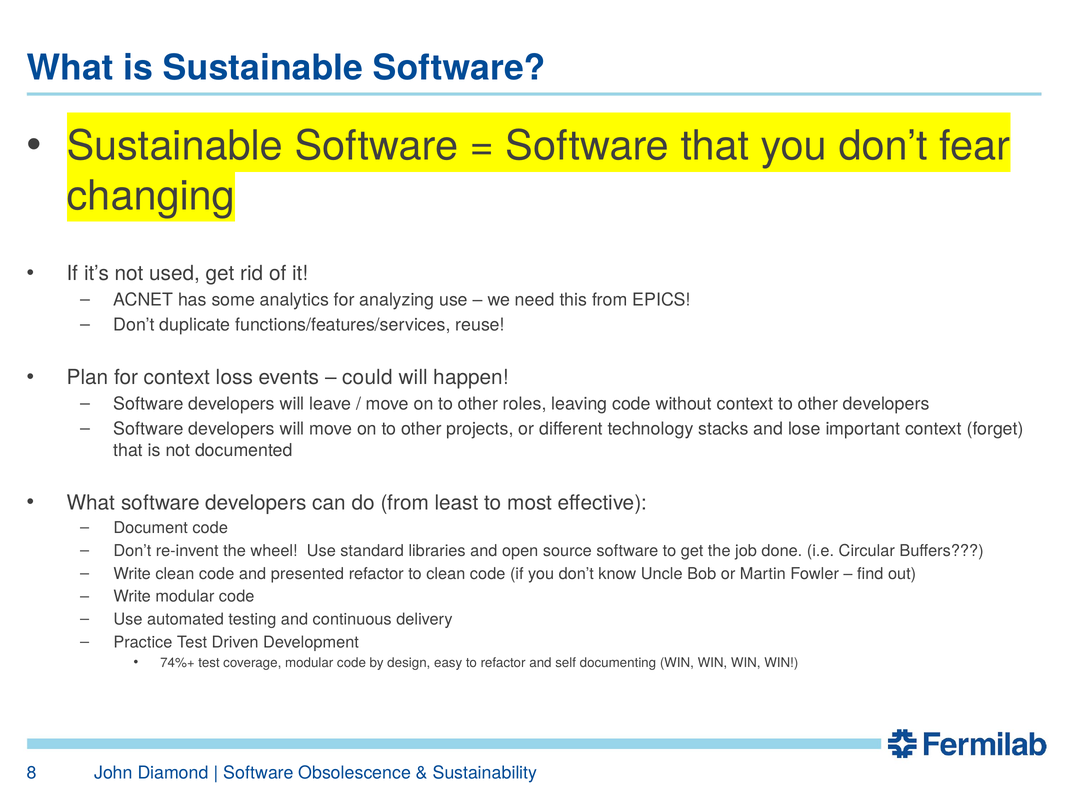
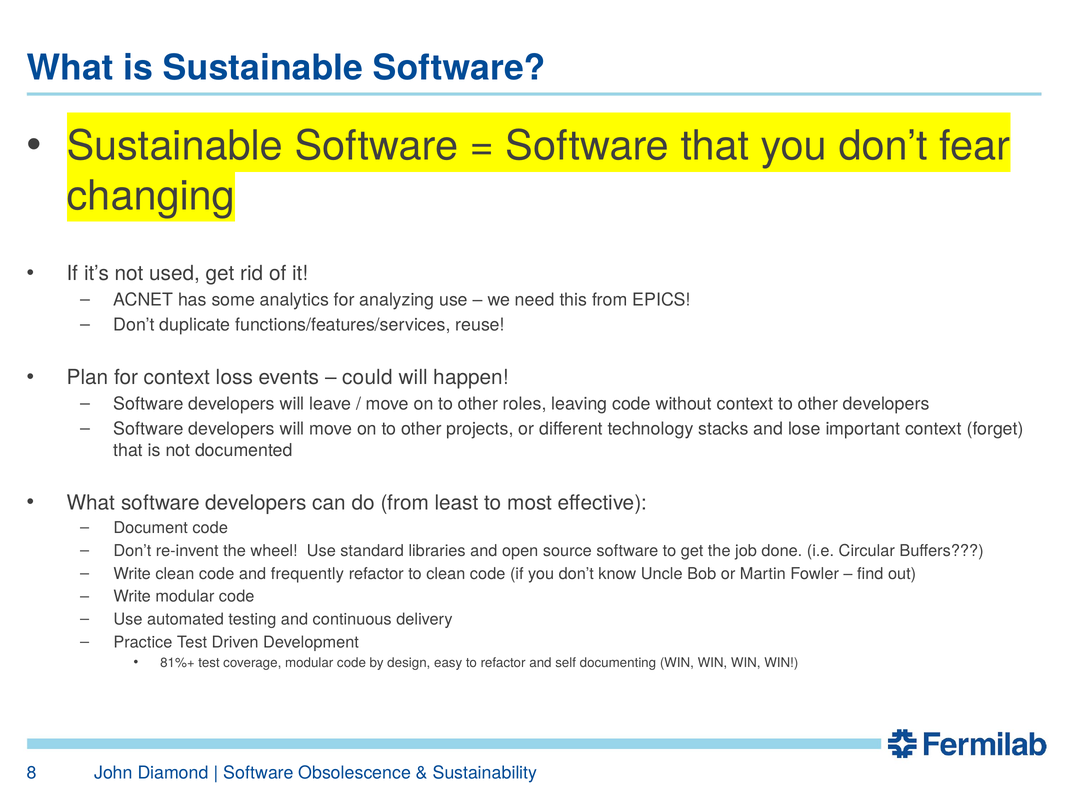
presented: presented -> frequently (307, 574)
74%+: 74%+ -> 81%+ (177, 663)
